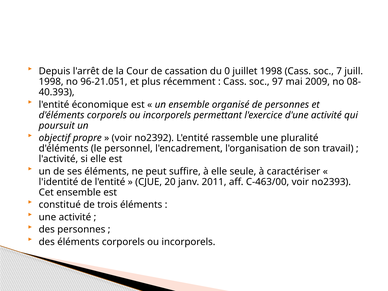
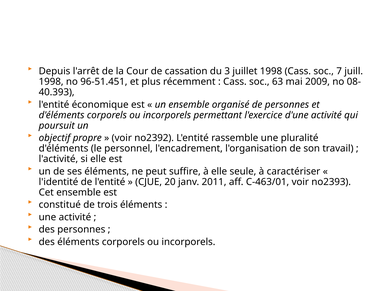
0: 0 -> 3 (227, 71)
96‐21.051: 96‐21.051 -> 96‐51.451 (104, 82)
97: 97 -> 63 (278, 82)
C‐463/00: C‐463/00 -> C‐463/01 (268, 182)
